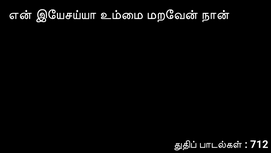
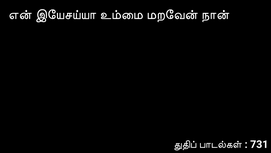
712: 712 -> 731 (259, 144)
